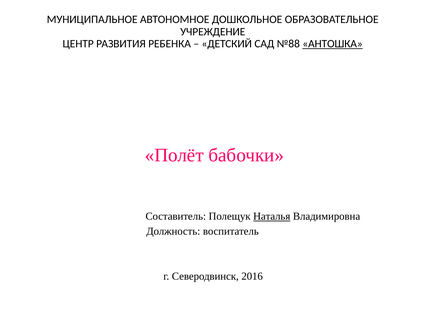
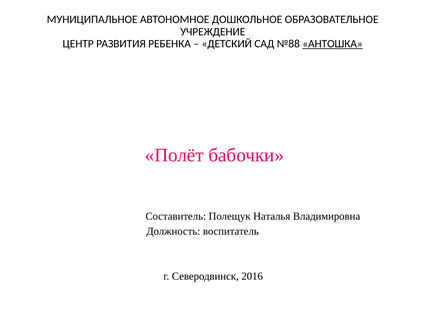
Наталья underline: present -> none (272, 216)
